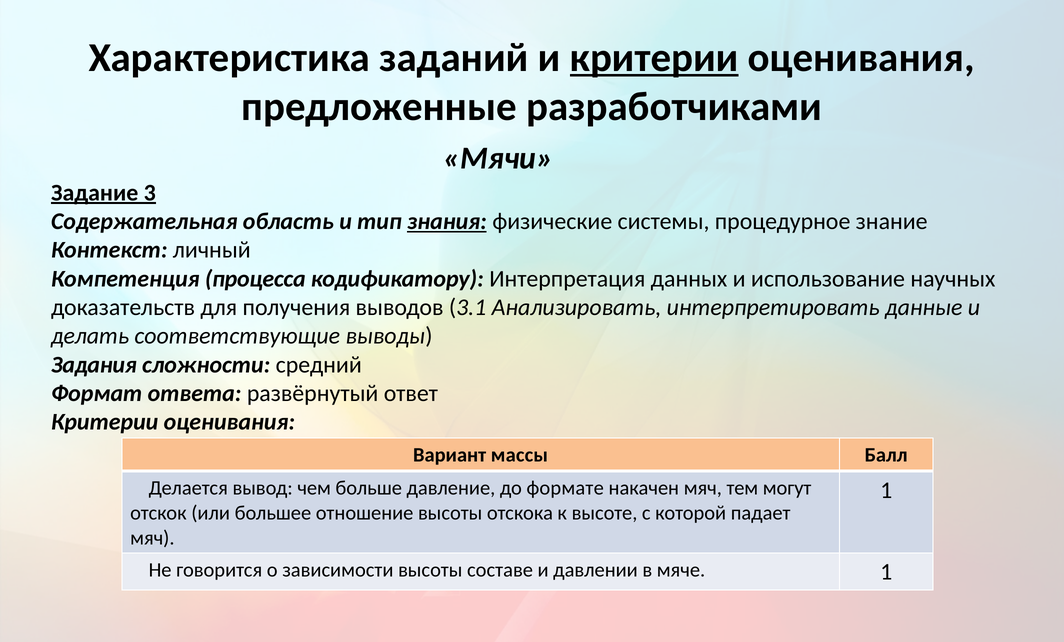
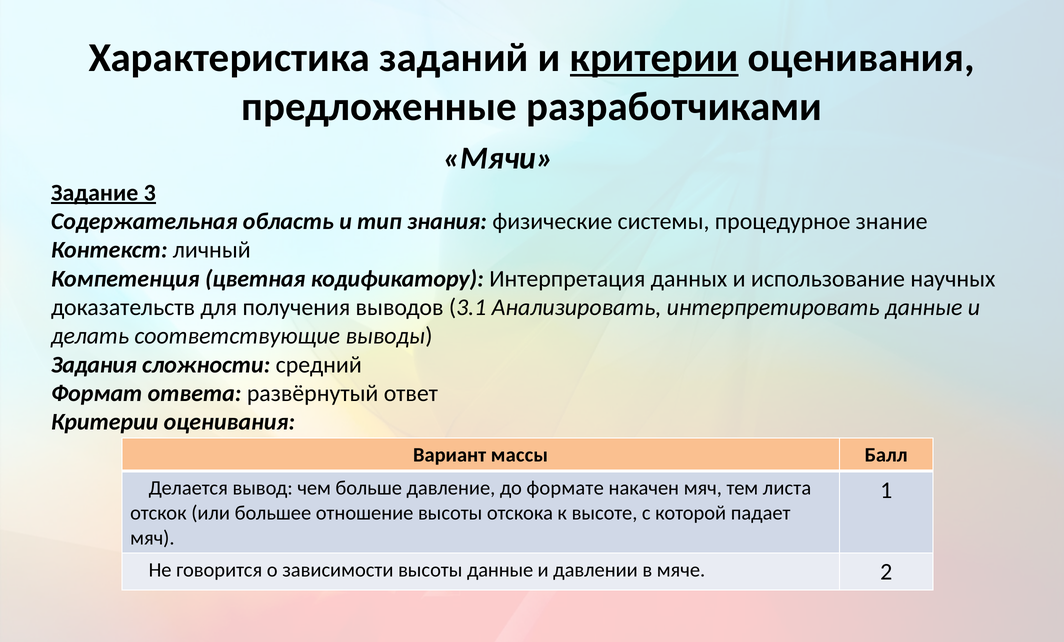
знания underline: present -> none (447, 221)
процесса: процесса -> цветная (255, 279)
могут: могут -> листа (787, 488)
высоты составе: составе -> данные (500, 570)
мяче 1: 1 -> 2 (886, 572)
